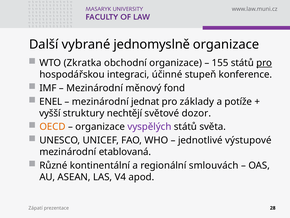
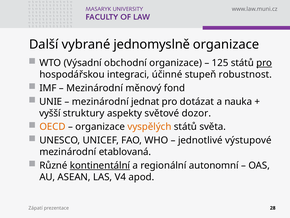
Zkratka: Zkratka -> Výsadní (83, 63)
155: 155 -> 125 (220, 63)
konference: konference -> robustnost (245, 74)
ENEL: ENEL -> UNIE (51, 101)
základy: základy -> dotázat (197, 101)
potíže: potíže -> nauka (238, 101)
nechtějí: nechtějí -> aspekty (125, 113)
vyspělých colour: purple -> orange (149, 127)
kontinentální underline: none -> present (100, 165)
smlouvách: smlouvách -> autonomní (214, 165)
